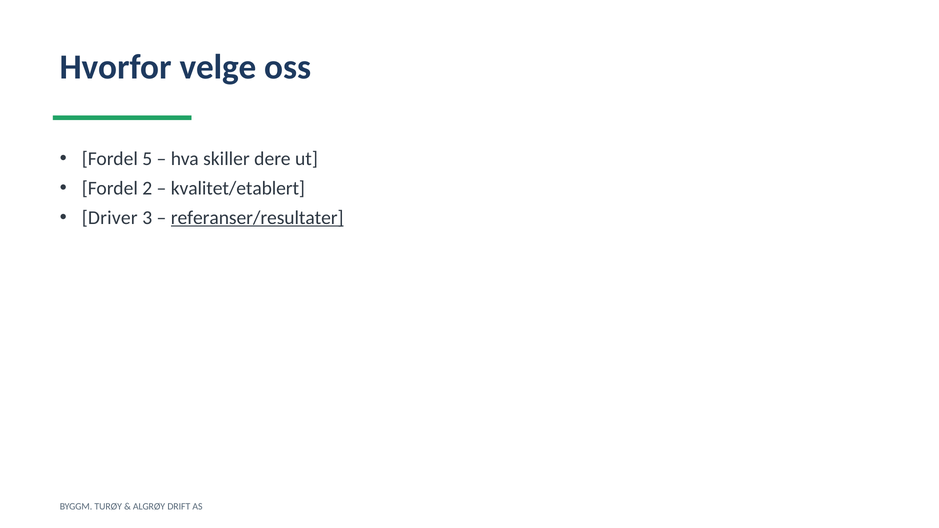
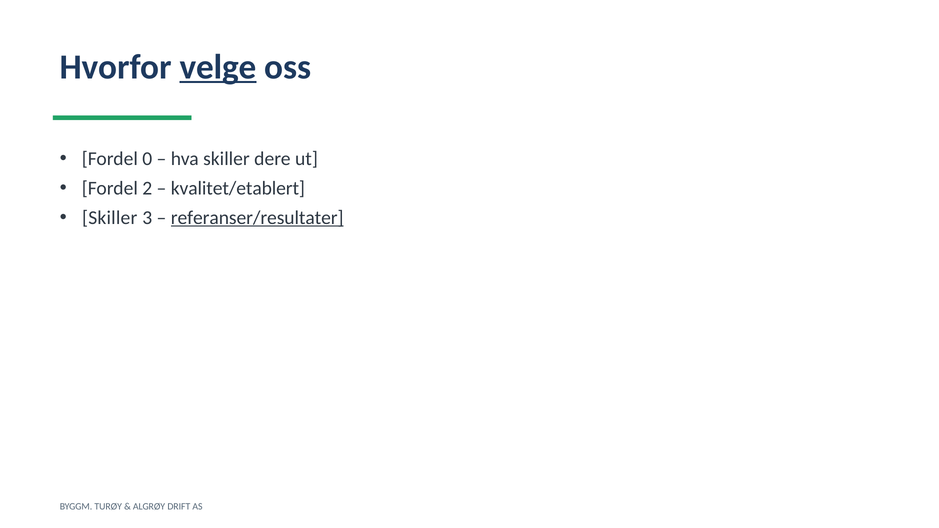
velge underline: none -> present (218, 67)
5: 5 -> 0 (147, 159)
Driver: Driver -> Skiller (110, 218)
